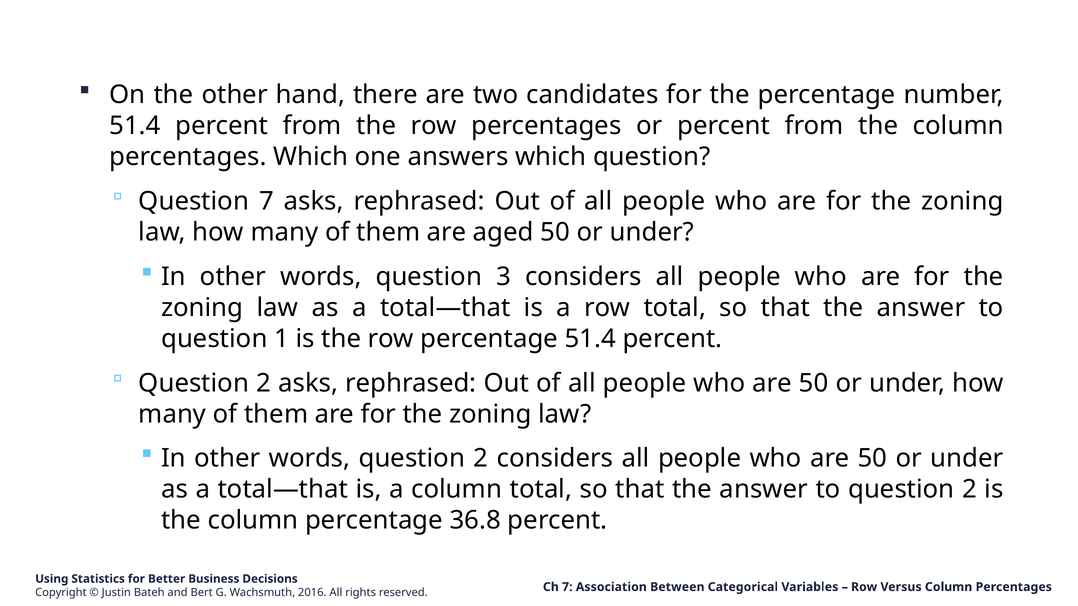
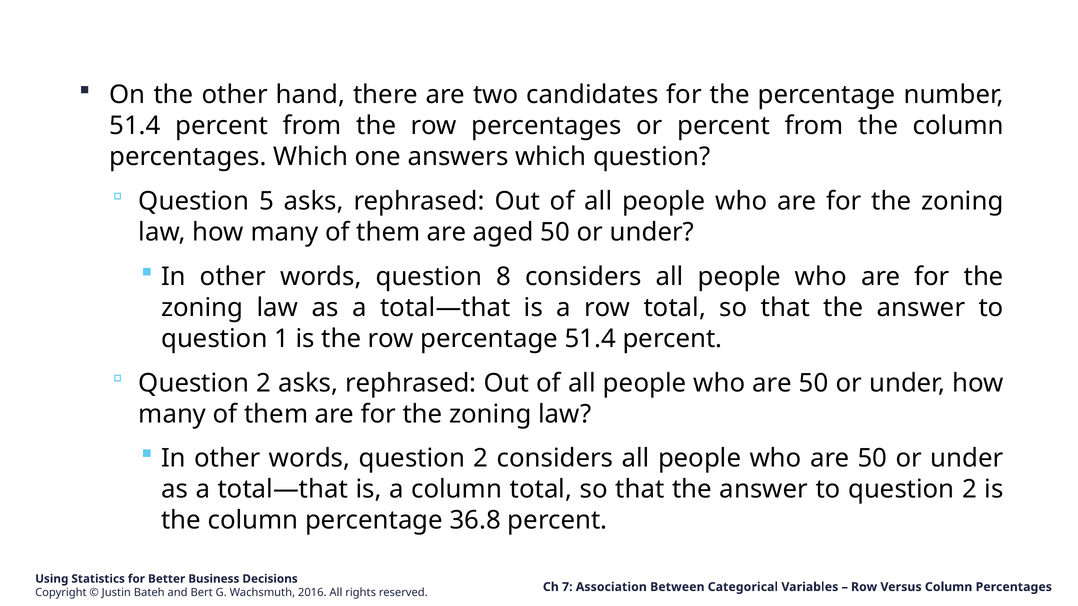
Question 7: 7 -> 5 (266, 201)
3: 3 -> 8 (504, 277)
